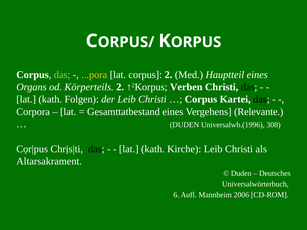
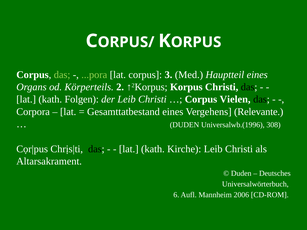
...pora colour: yellow -> light green (94, 75)
corpus 2: 2 -> 3 (169, 75)
Verben: Verben -> Korpus (186, 87)
Kartei: Kartei -> Vielen (235, 99)
